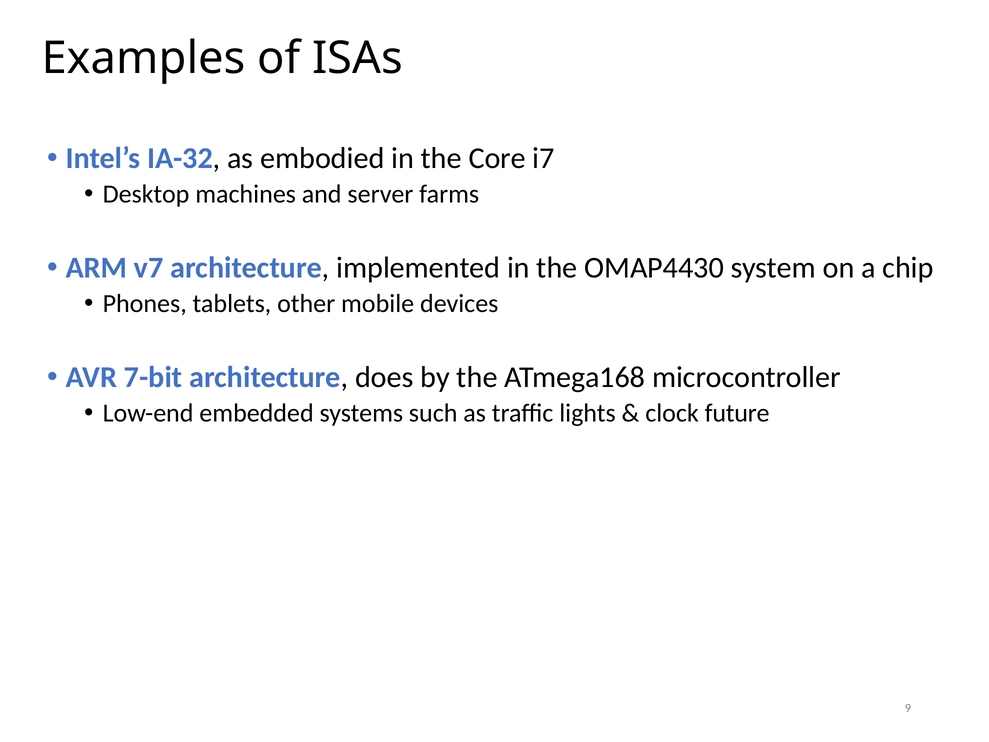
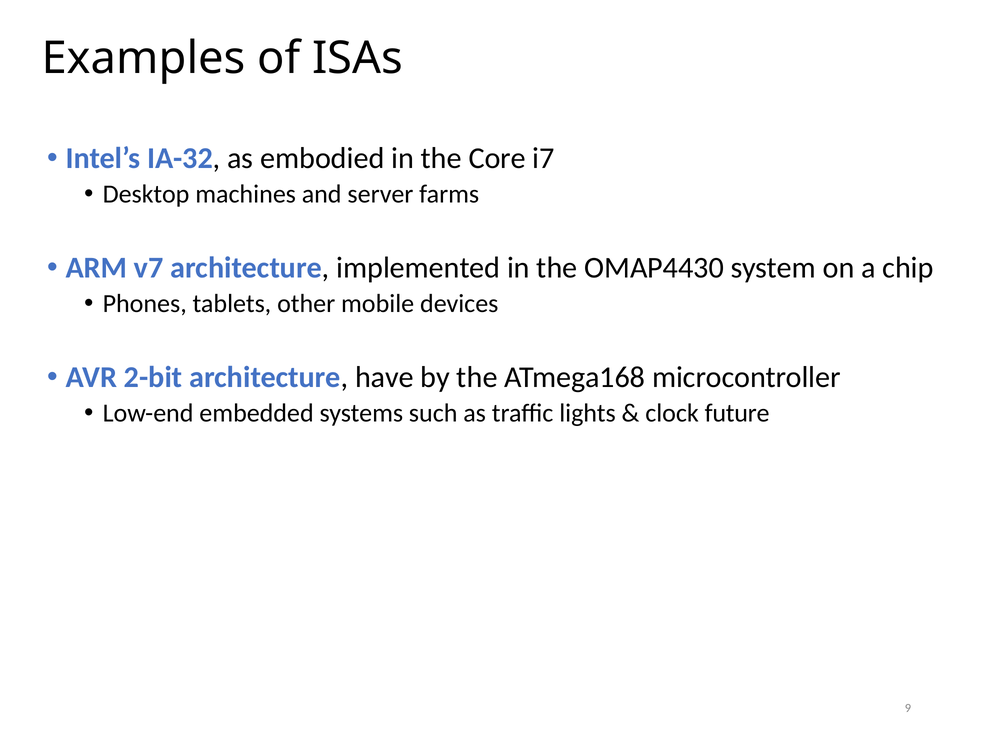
7-bit: 7-bit -> 2-bit (153, 377)
does: does -> have (384, 377)
